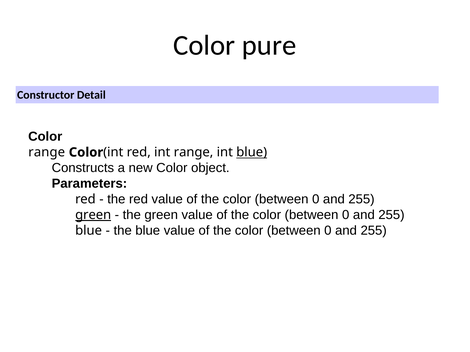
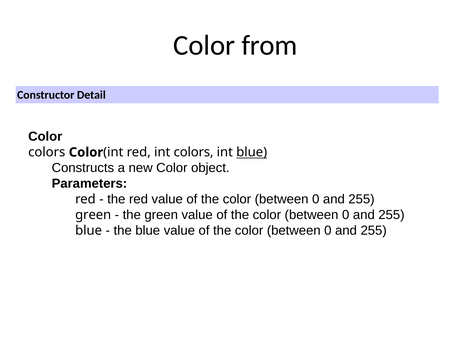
pure: pure -> from (269, 45)
range: range -> colors (47, 153)
int range: range -> colors (194, 153)
green underline: present -> none (93, 215)
